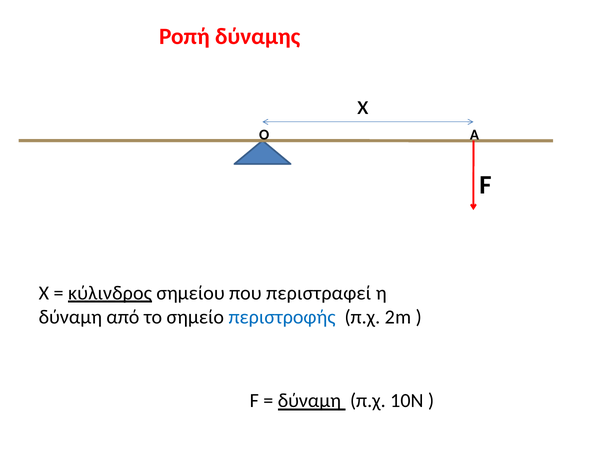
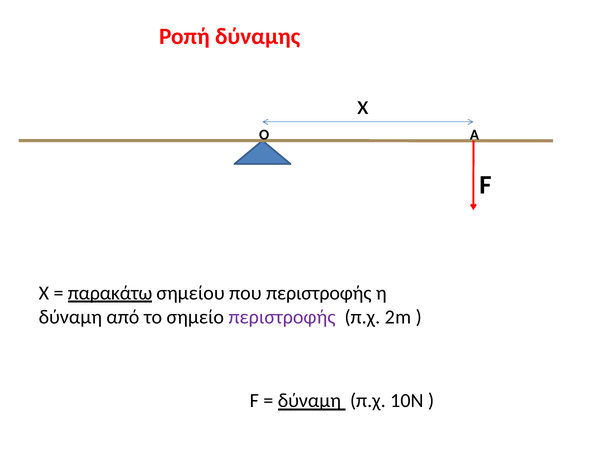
κύλινδρος: κύλινδρος -> παρακάτω (110, 293)
που περιστραφεί: περιστραφεί -> περιστροφής (319, 293)
περιστροφής colour: blue -> purple (282, 317)
